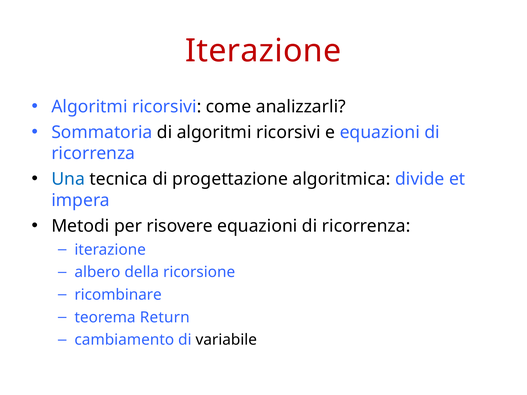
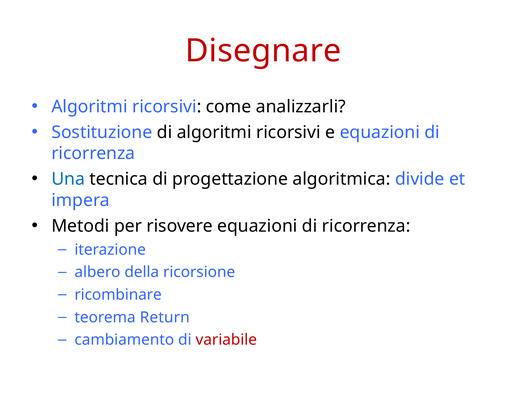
Iterazione: Iterazione -> Disegnare (263, 51)
Sommatoria: Sommatoria -> Sostituzione (102, 132)
variabile colour: black -> red (226, 340)
